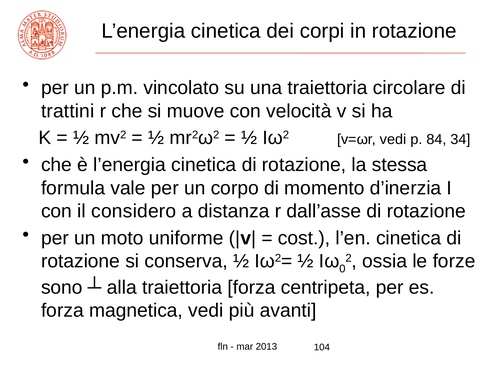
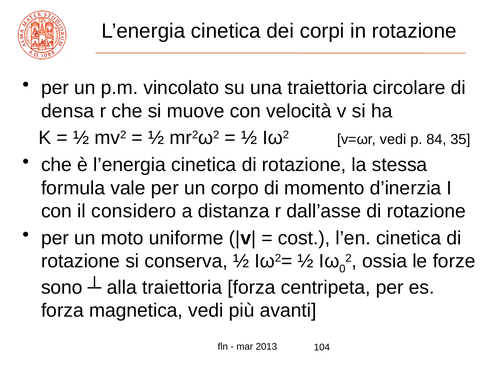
trattini: trattini -> densa (68, 111)
34: 34 -> 35 (460, 140)
